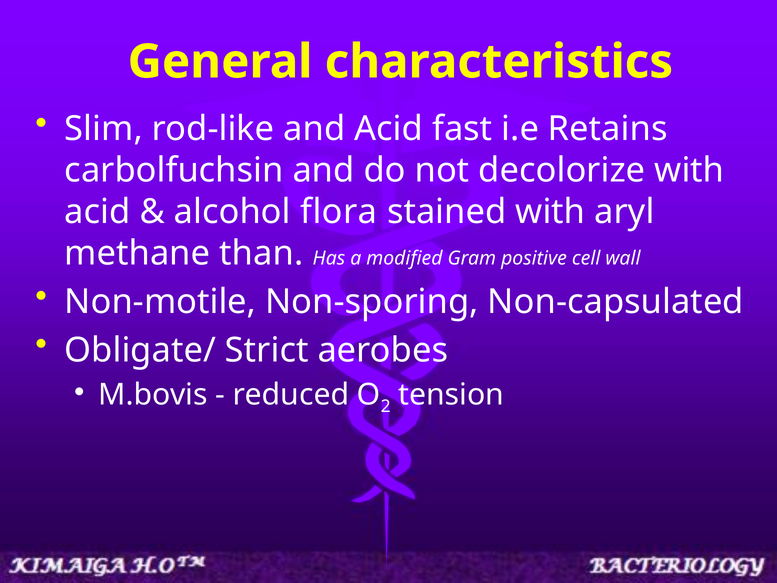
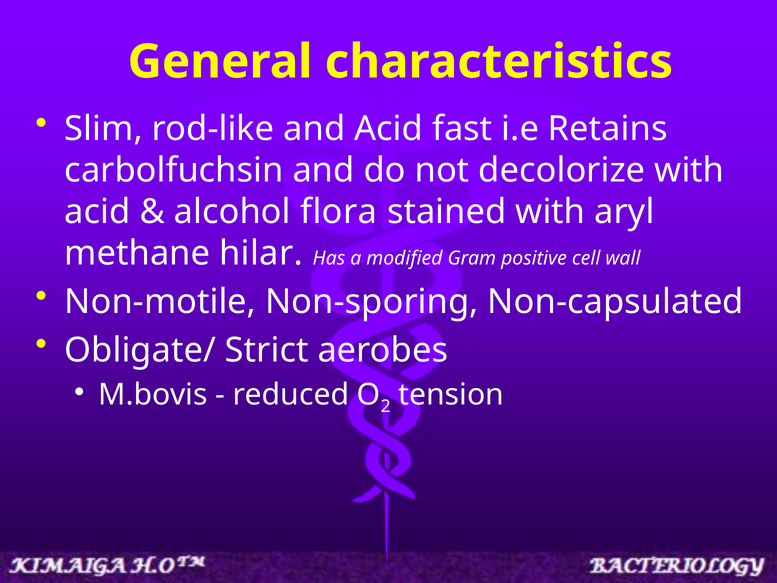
than: than -> hilar (261, 253)
